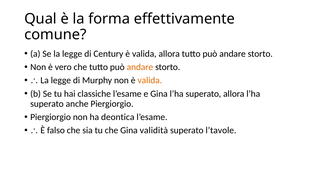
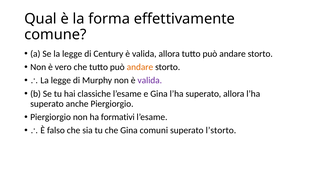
valida colour: orange -> purple (150, 81)
deontica: deontica -> formativi (118, 117)
validità: validità -> comuni (154, 131)
l’tavole: l’tavole -> l’storto (221, 131)
